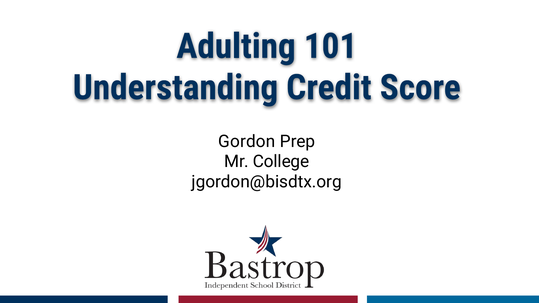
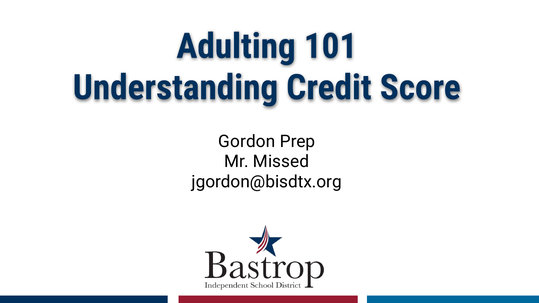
College: College -> Missed (281, 162)
